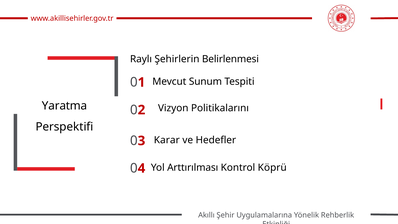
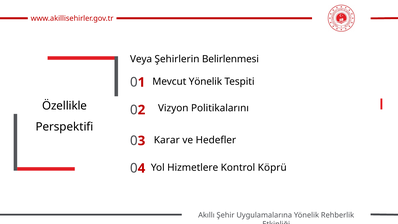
Raylı: Raylı -> Veya (141, 59)
Mevcut Sunum: Sunum -> Yönelik (205, 81)
Yaratma: Yaratma -> Özellikle (65, 106)
Arttırılması: Arttırılması -> Hizmetlere (193, 167)
